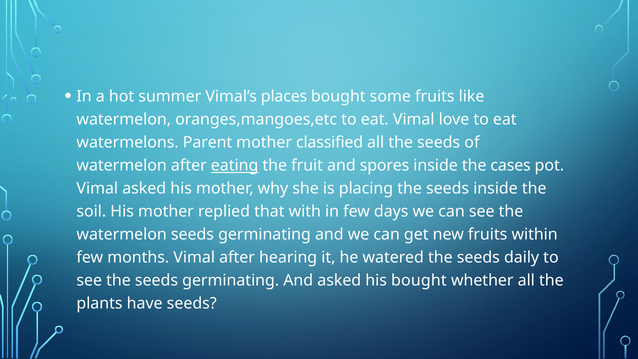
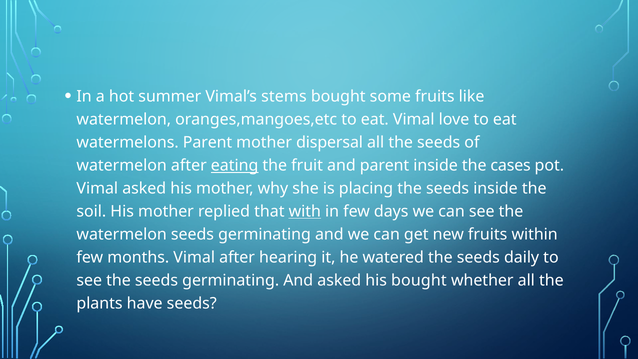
places: places -> stems (284, 96)
classified: classified -> dispersal (330, 142)
and spores: spores -> parent (385, 165)
with underline: none -> present (305, 211)
